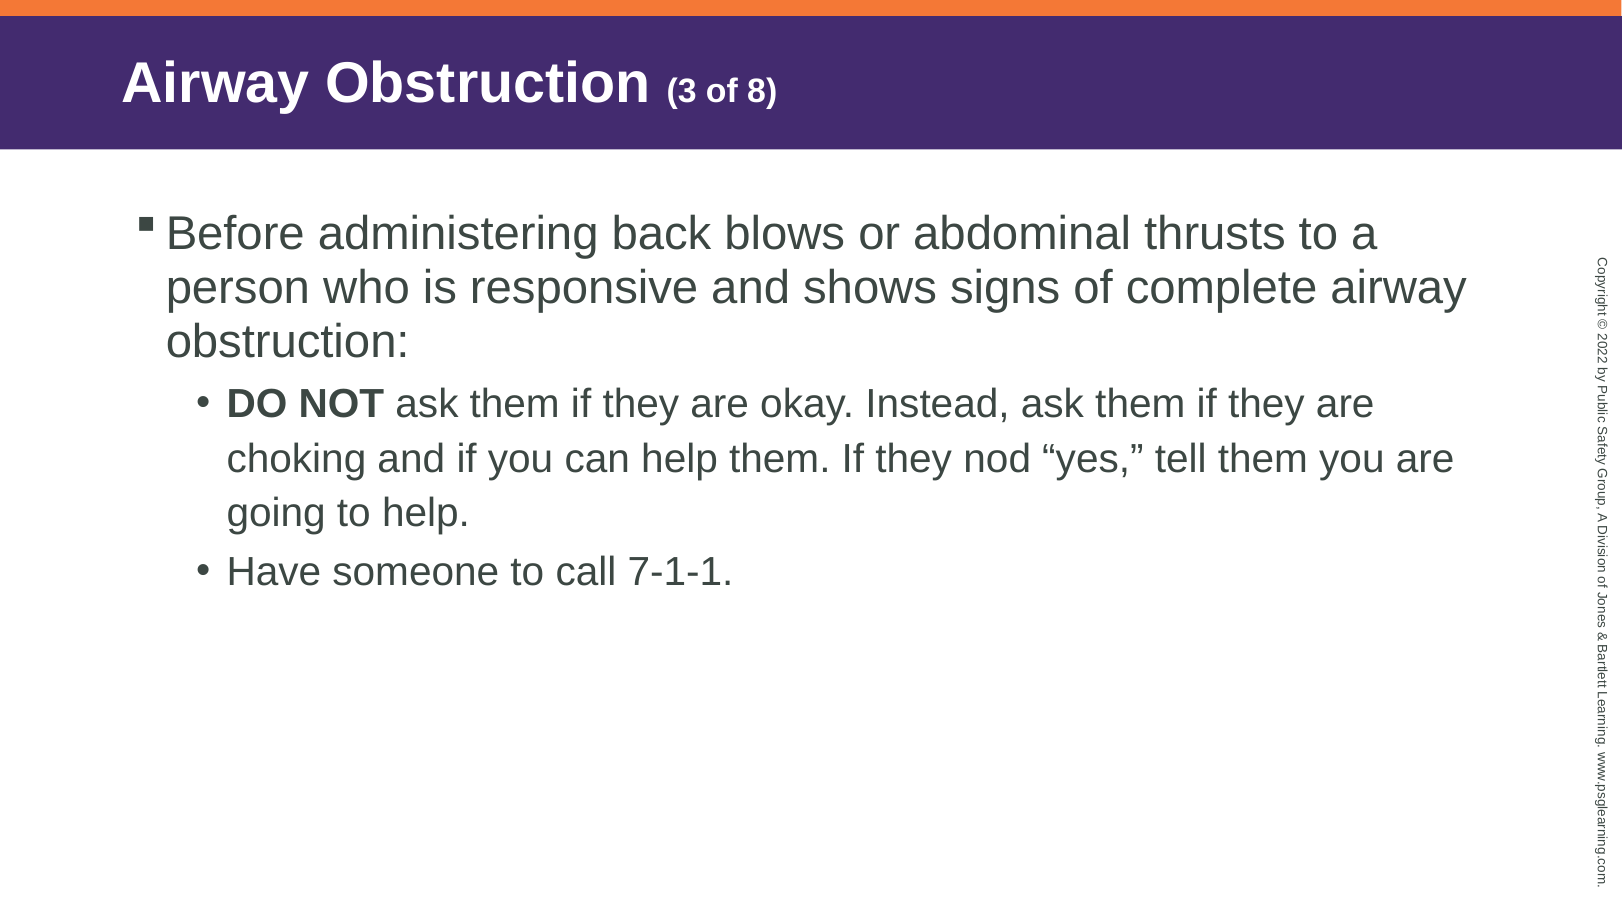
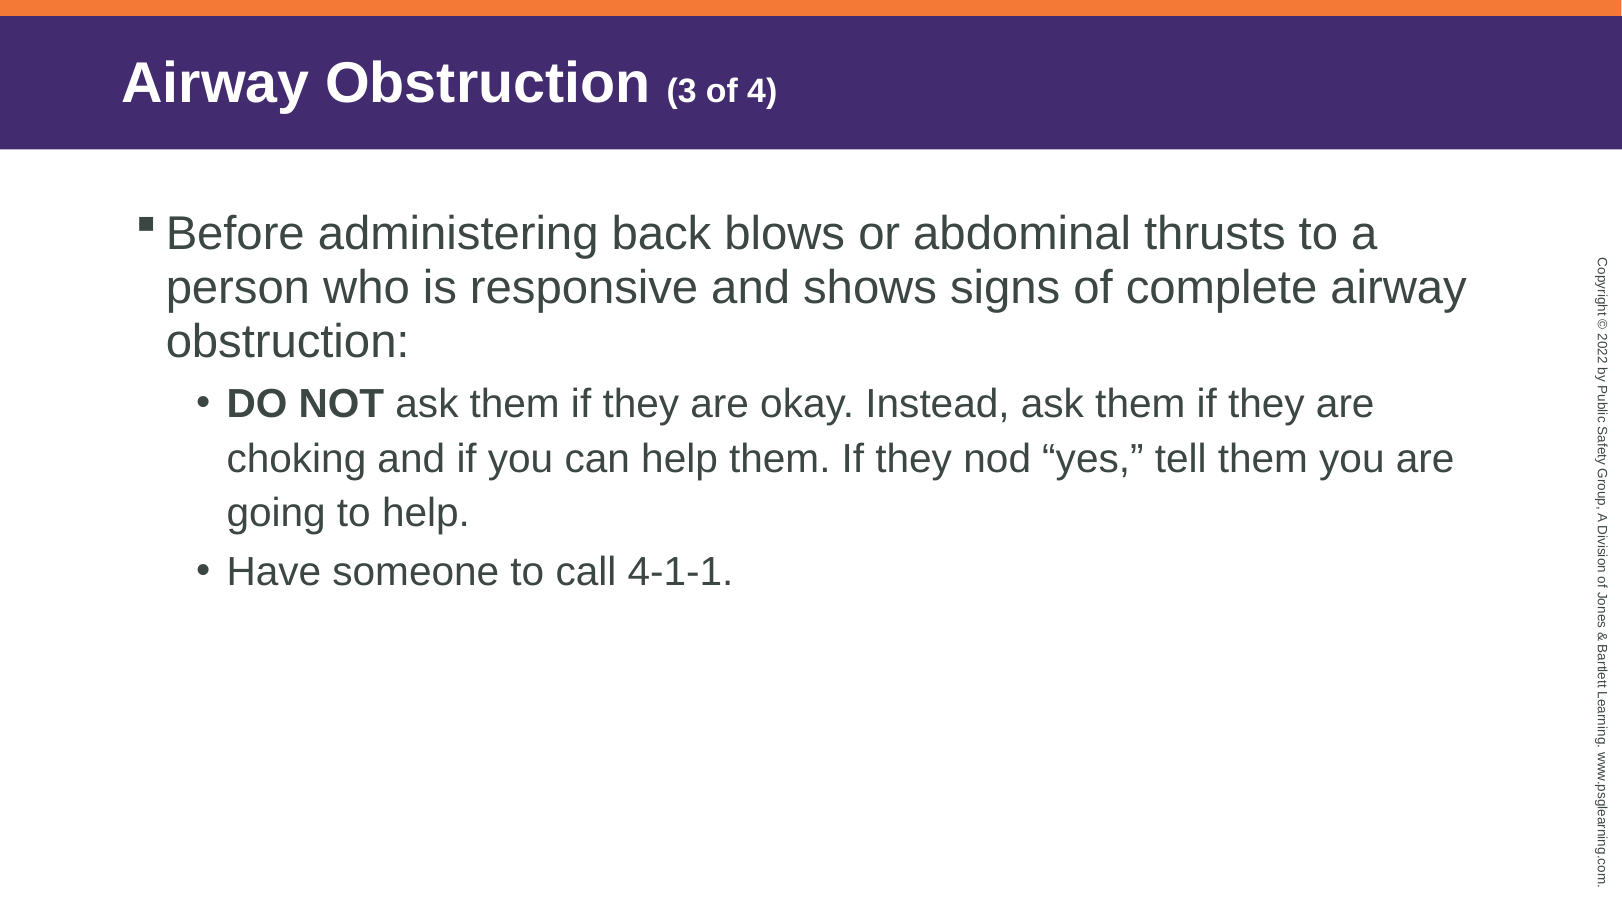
8: 8 -> 4 (762, 91)
7-1-1: 7-1-1 -> 4-1-1 (681, 572)
